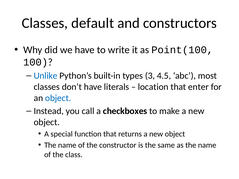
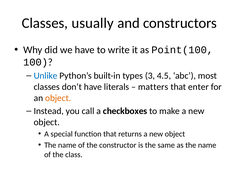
default: default -> usually (93, 23)
location: location -> matters (153, 87)
object colour: blue -> orange (58, 98)
